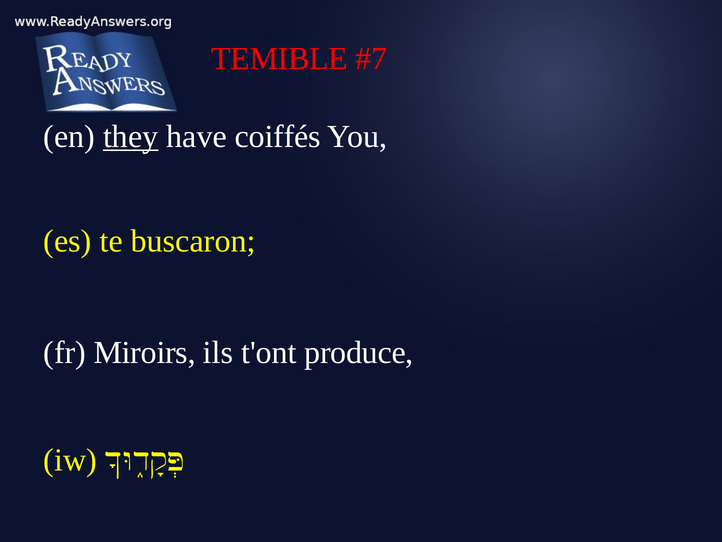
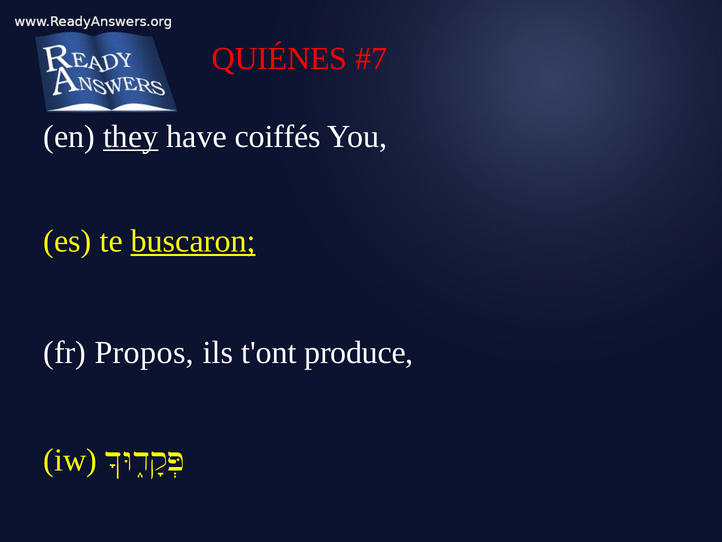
TEMIBLE: TEMIBLE -> QUIÉNES (279, 59)
buscaron underline: none -> present (193, 241)
Miroirs: Miroirs -> Propos (144, 352)
